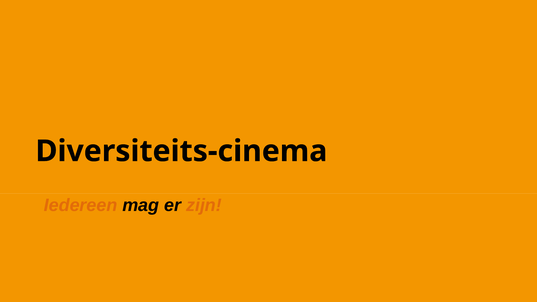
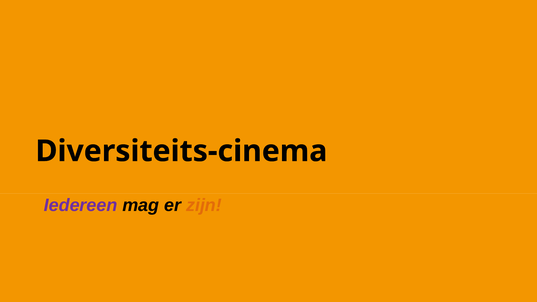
Iedereen colour: orange -> purple (81, 205)
